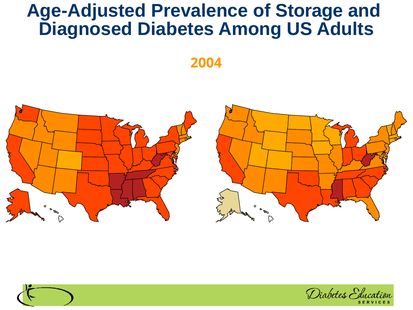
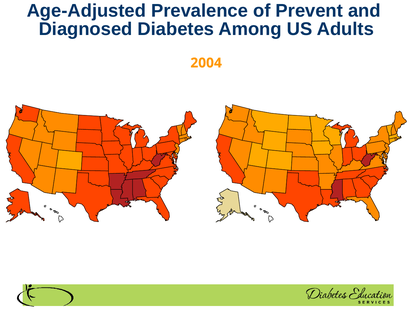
Storage: Storage -> Prevent (309, 11)
